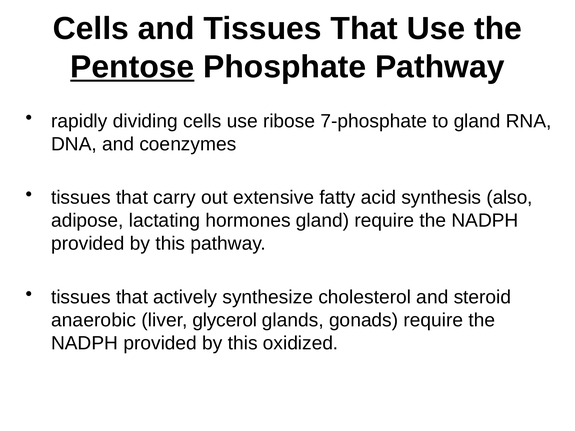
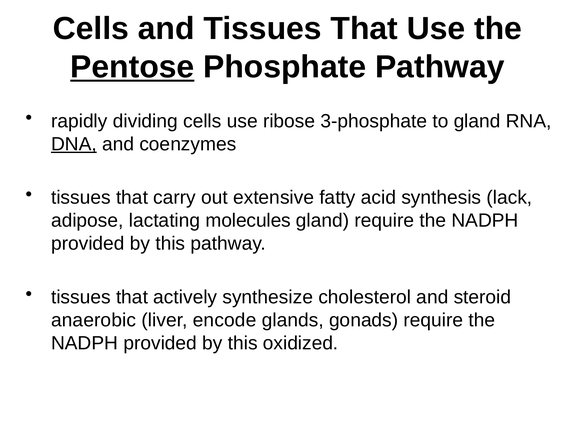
7-phosphate: 7-phosphate -> 3-phosphate (374, 121)
DNA underline: none -> present (74, 144)
also: also -> lack (509, 198)
hormones: hormones -> molecules (248, 221)
glycerol: glycerol -> encode (225, 320)
